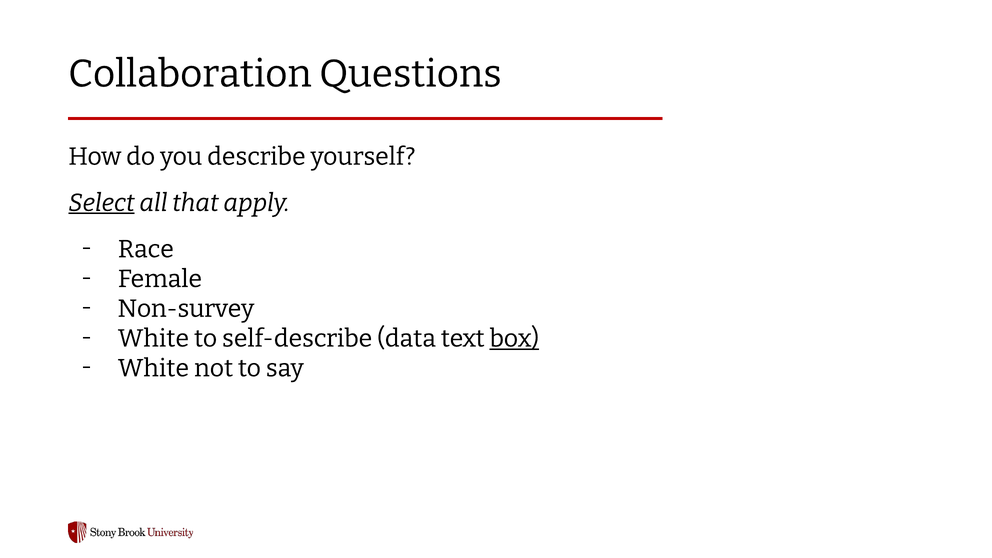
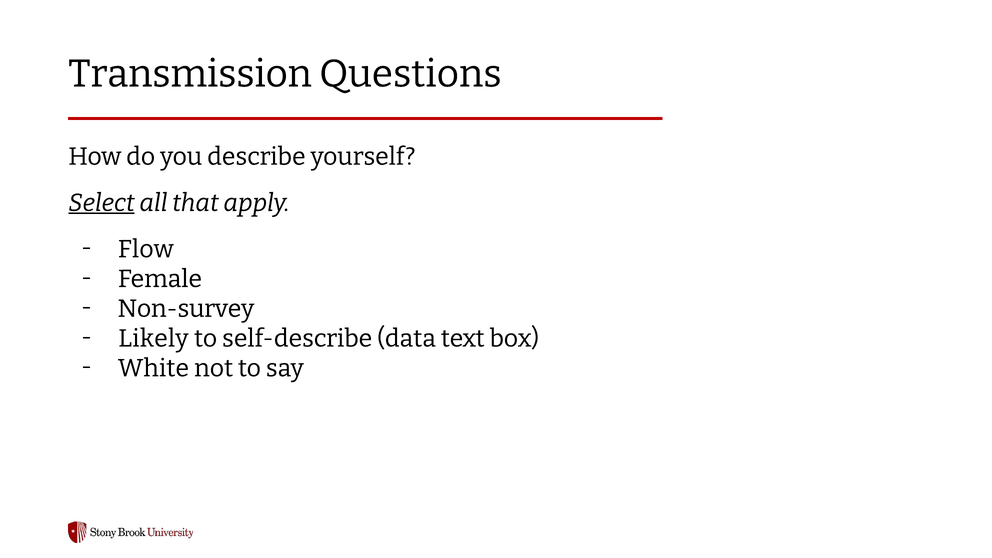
Collaboration: Collaboration -> Transmission (190, 74)
Race: Race -> Flow (146, 249)
White: White -> Likely (153, 338)
box underline: present -> none (514, 338)
